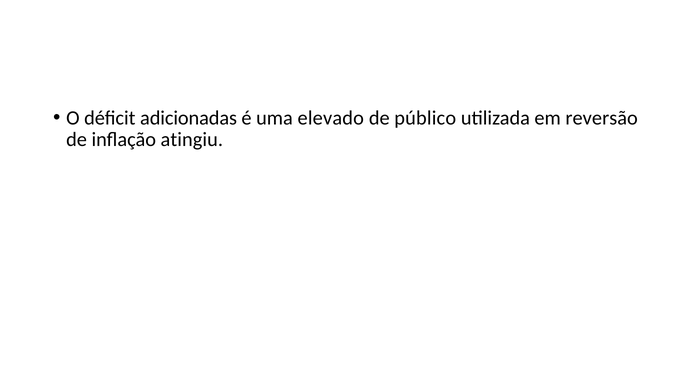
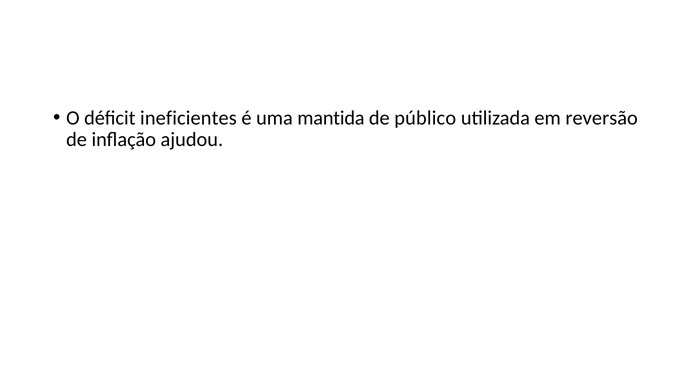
adicionadas: adicionadas -> ineficientes (188, 118)
elevado: elevado -> mantida (331, 118)
atingiu: atingiu -> ajudou (192, 140)
